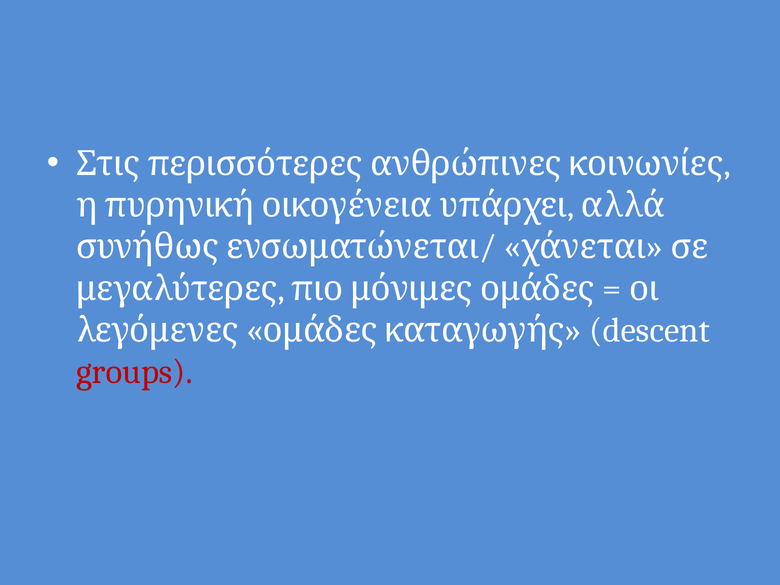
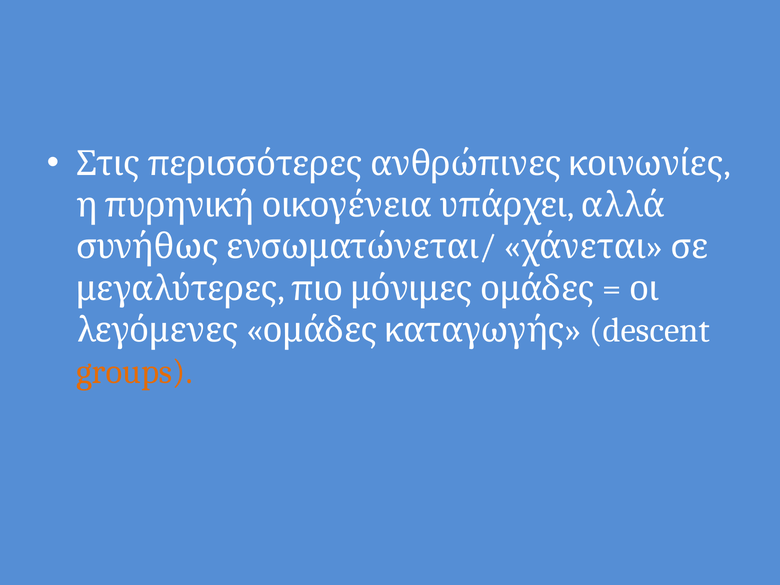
groups colour: red -> orange (134, 372)
